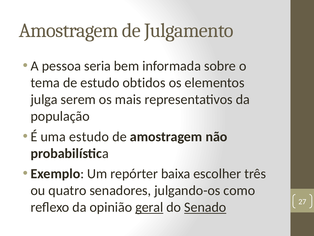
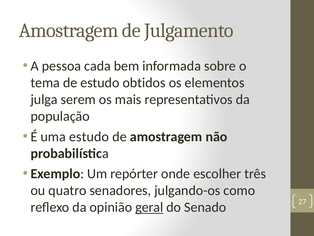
seria: seria -> cada (97, 66)
baixa: baixa -> onde (176, 173)
Senado underline: present -> none (205, 207)
